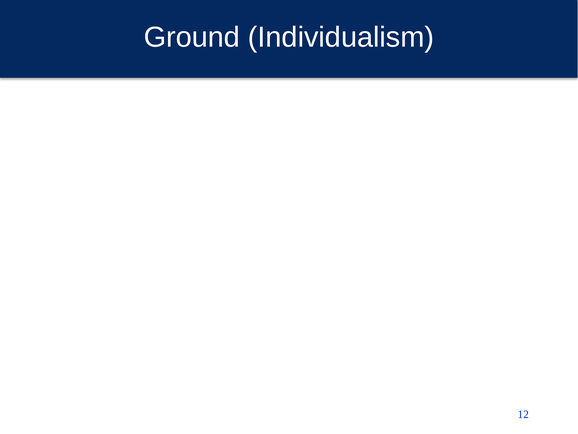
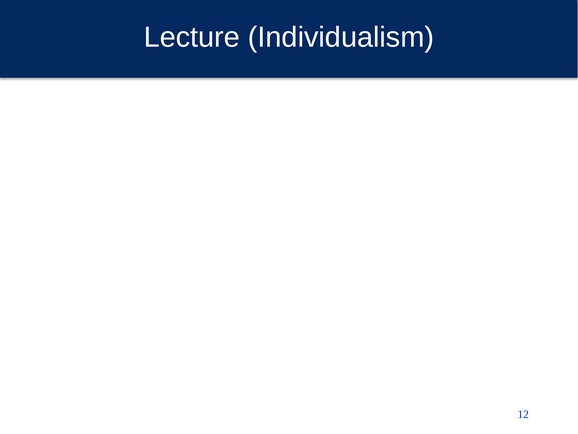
Ground: Ground -> Lecture (192, 37)
